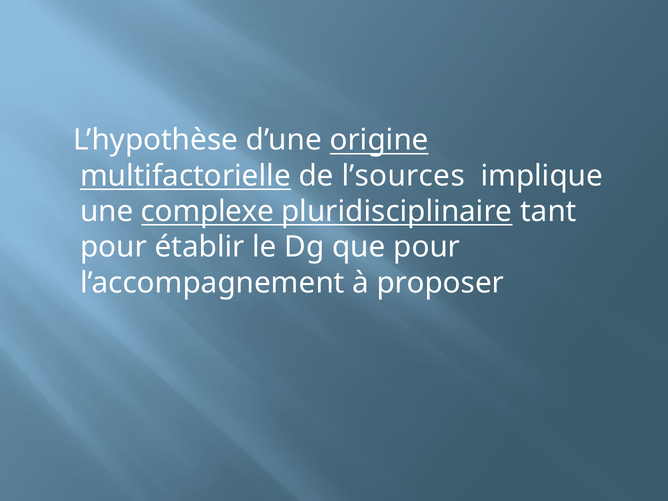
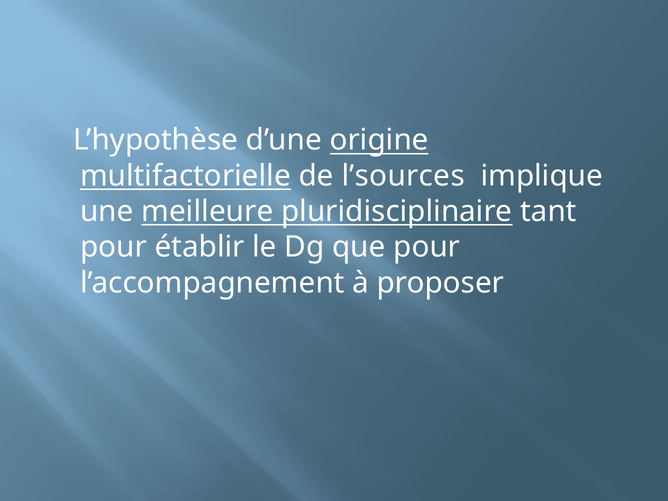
complexe: complexe -> meilleure (207, 211)
